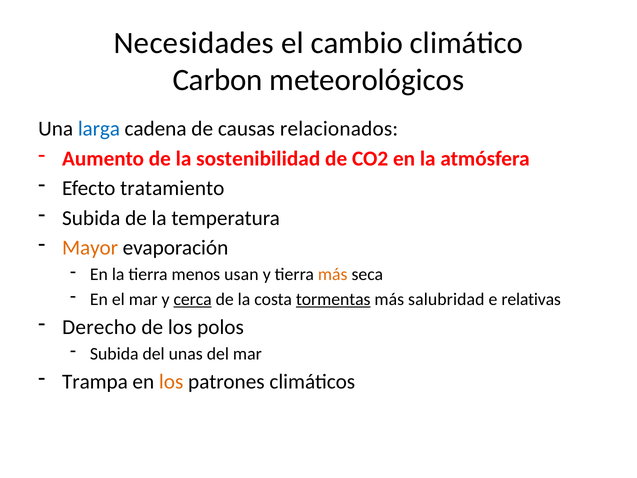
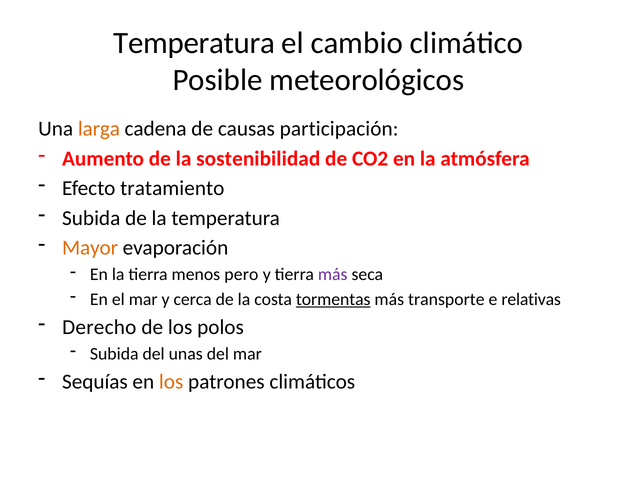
Necesidades: Necesidades -> Temperatura (194, 43)
Carbon: Carbon -> Posible (218, 80)
larga colour: blue -> orange (99, 129)
relacionados: relacionados -> participación (339, 129)
usan: usan -> pero (241, 274)
más colour: orange -> purple (333, 274)
cerca underline: present -> none (193, 299)
salubridad: salubridad -> transporte (446, 299)
Trampa: Trampa -> Sequías (95, 382)
